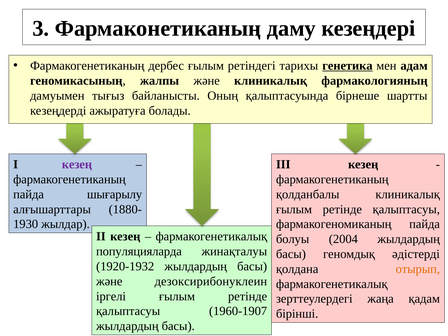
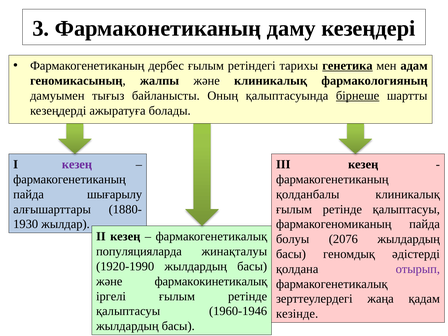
бірнеше underline: none -> present (358, 96)
2004: 2004 -> 2076 (343, 239)
1920-1932: 1920-1932 -> 1920-1990 (125, 266)
отырып colour: orange -> purple (418, 269)
дезоксирибонуклеин: дезоксирибонуклеин -> фармакокинетикалық (211, 281)
1960-1907: 1960-1907 -> 1960-1946 (238, 311)
бірінші: бірінші -> кезінде (297, 314)
